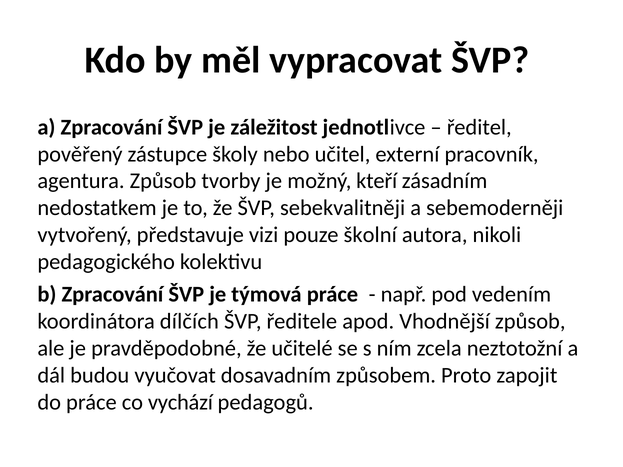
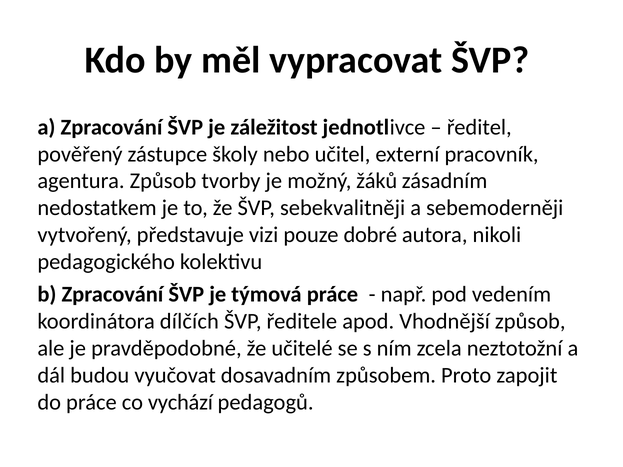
kteří: kteří -> žáků (377, 181)
školní: školní -> dobré (370, 235)
